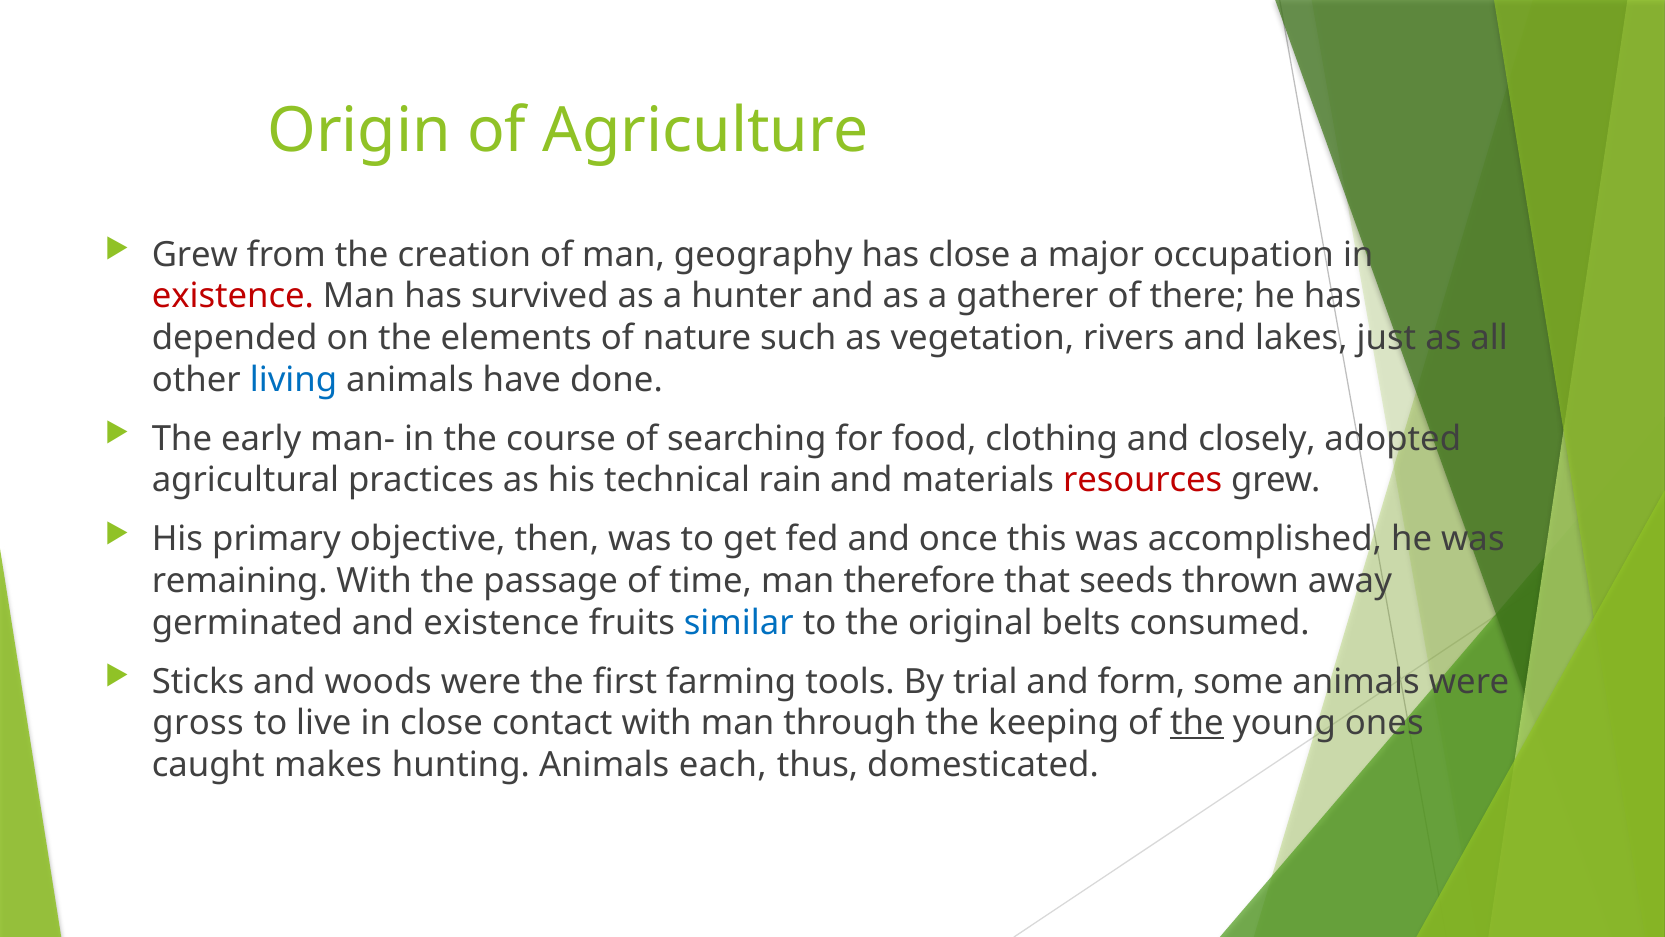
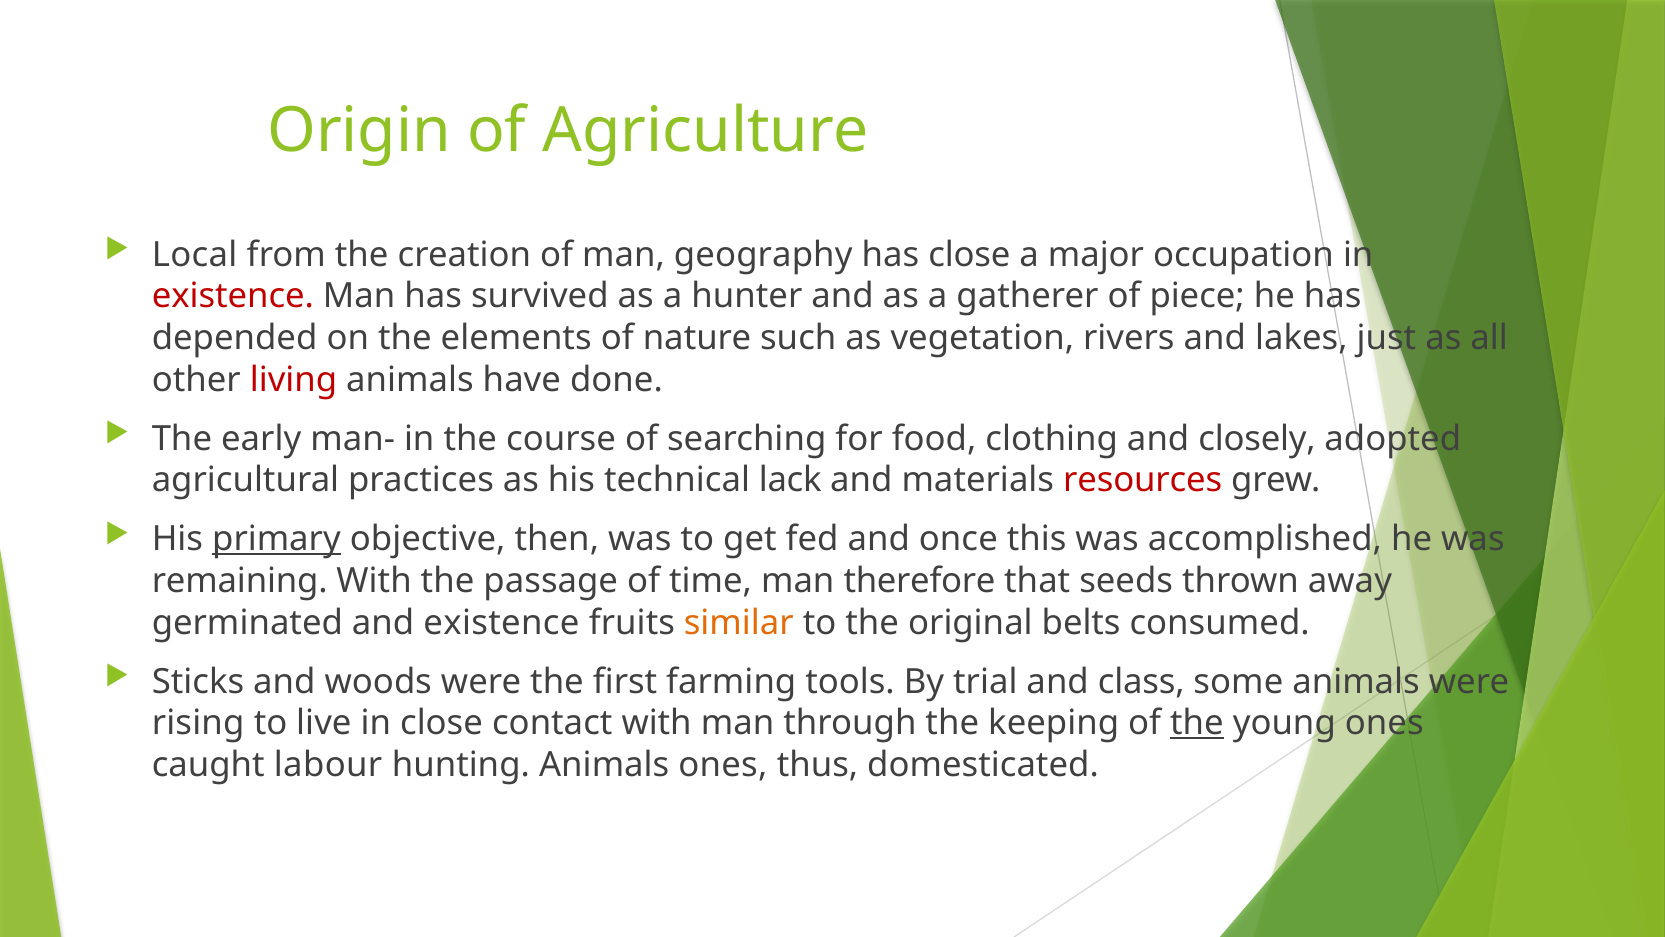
Grew: Grew -> Local (195, 255)
there: there -> piece (1197, 296)
living colour: blue -> red (293, 380)
rain: rain -> lack (790, 480)
primary underline: none -> present (276, 539)
similar colour: blue -> orange (739, 622)
form: form -> class (1141, 681)
gross: gross -> rising (198, 723)
makes: makes -> labour (328, 765)
Animals each: each -> ones (723, 765)
